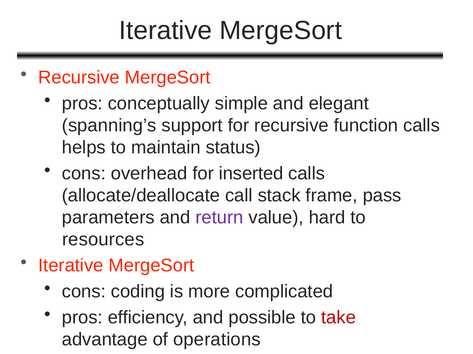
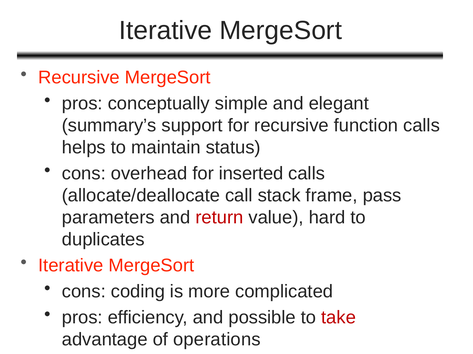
spanning’s: spanning’s -> summary’s (109, 126)
return colour: purple -> red (219, 218)
resources: resources -> duplicates (103, 240)
